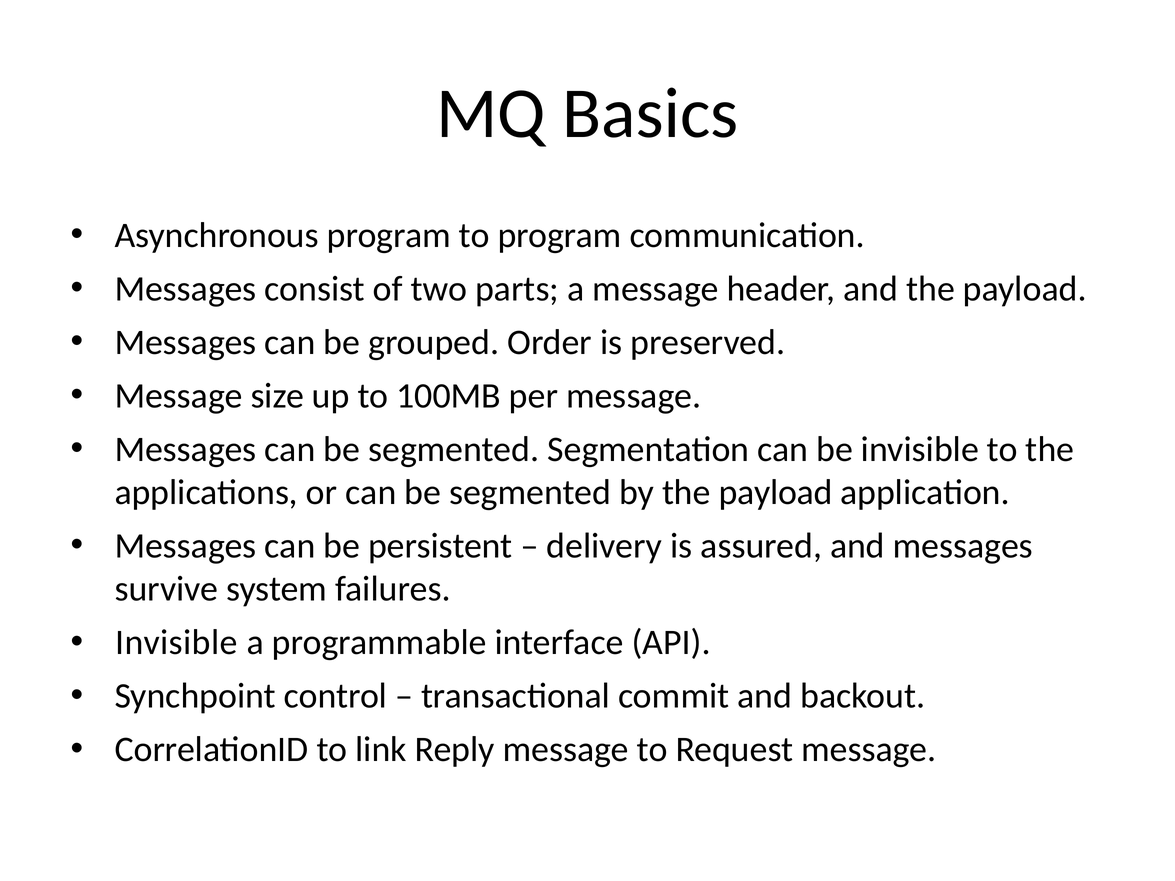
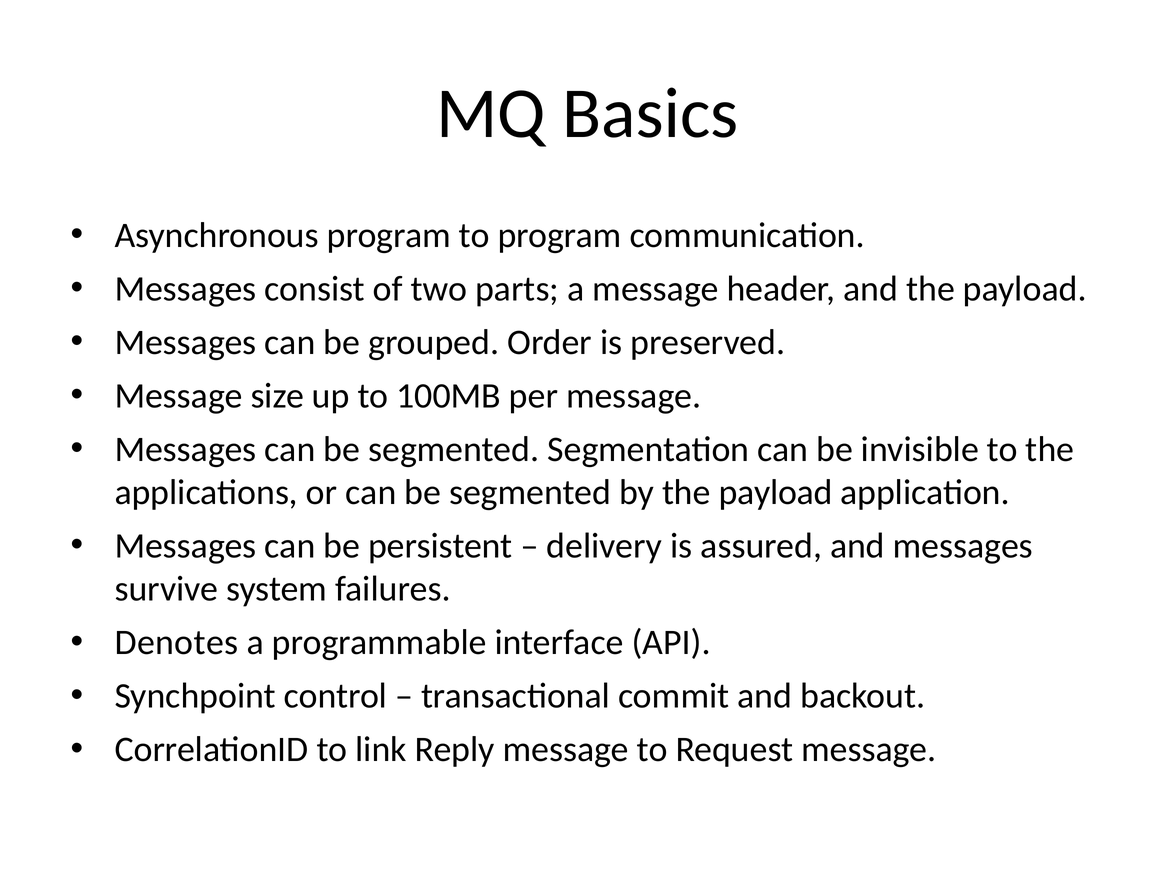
Invisible: Invisible -> Denotes (176, 643)
